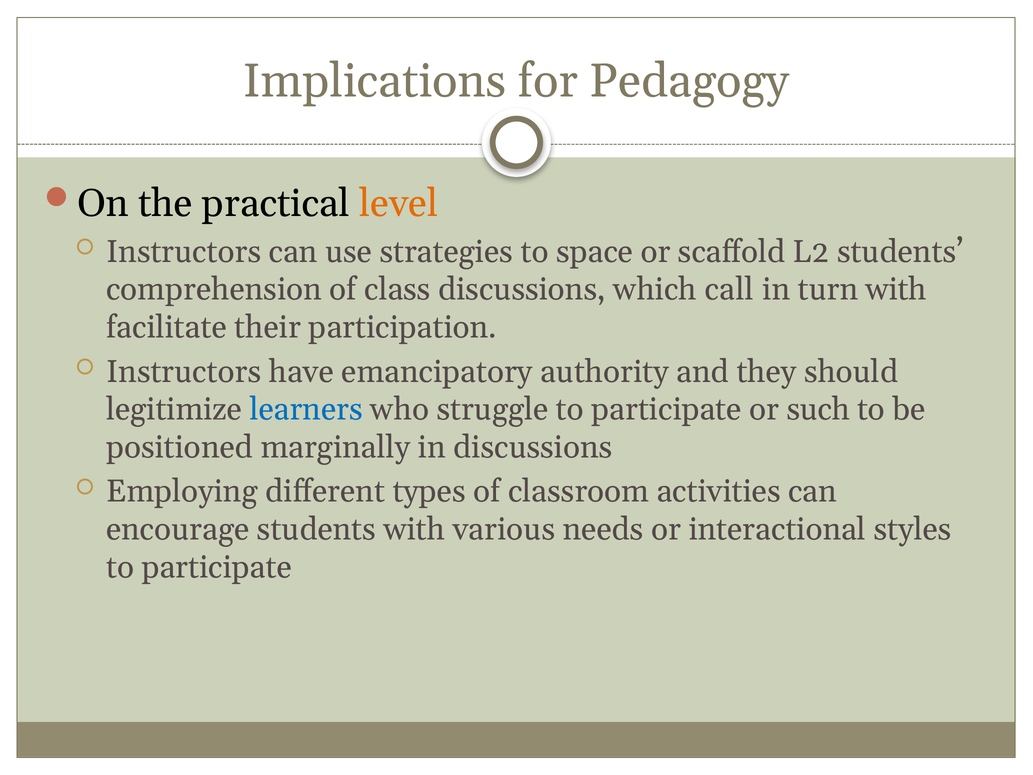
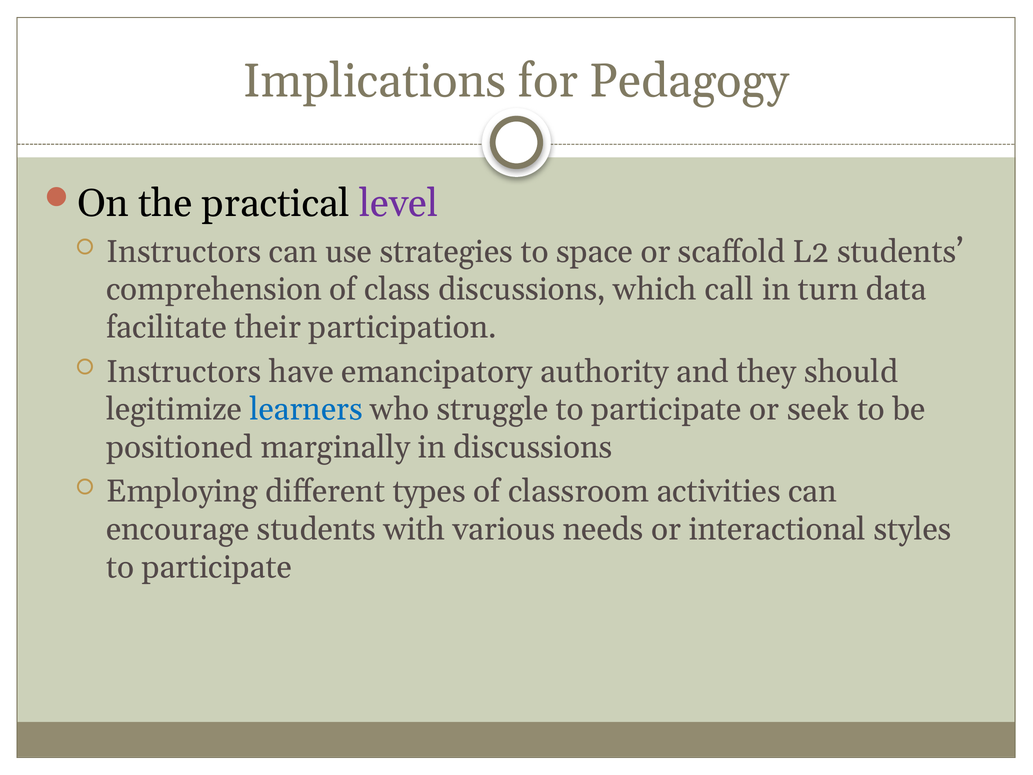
level colour: orange -> purple (399, 204)
turn with: with -> data (896, 289)
such: such -> seek (818, 409)
